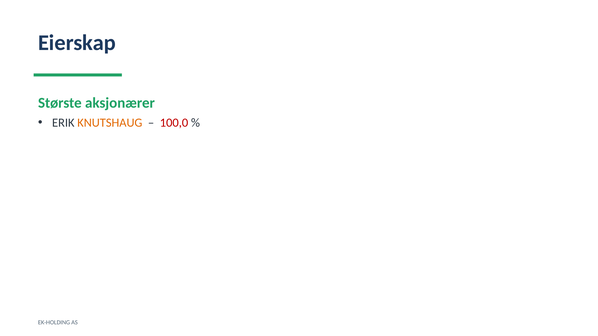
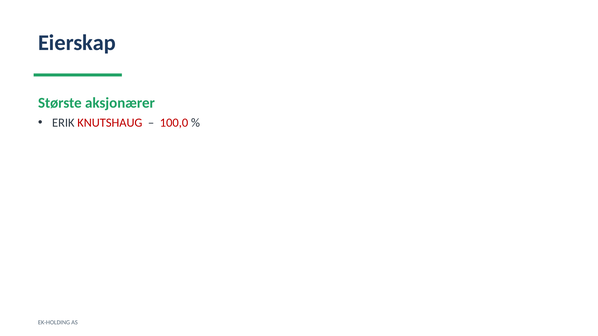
KNUTSHAUG colour: orange -> red (110, 123)
